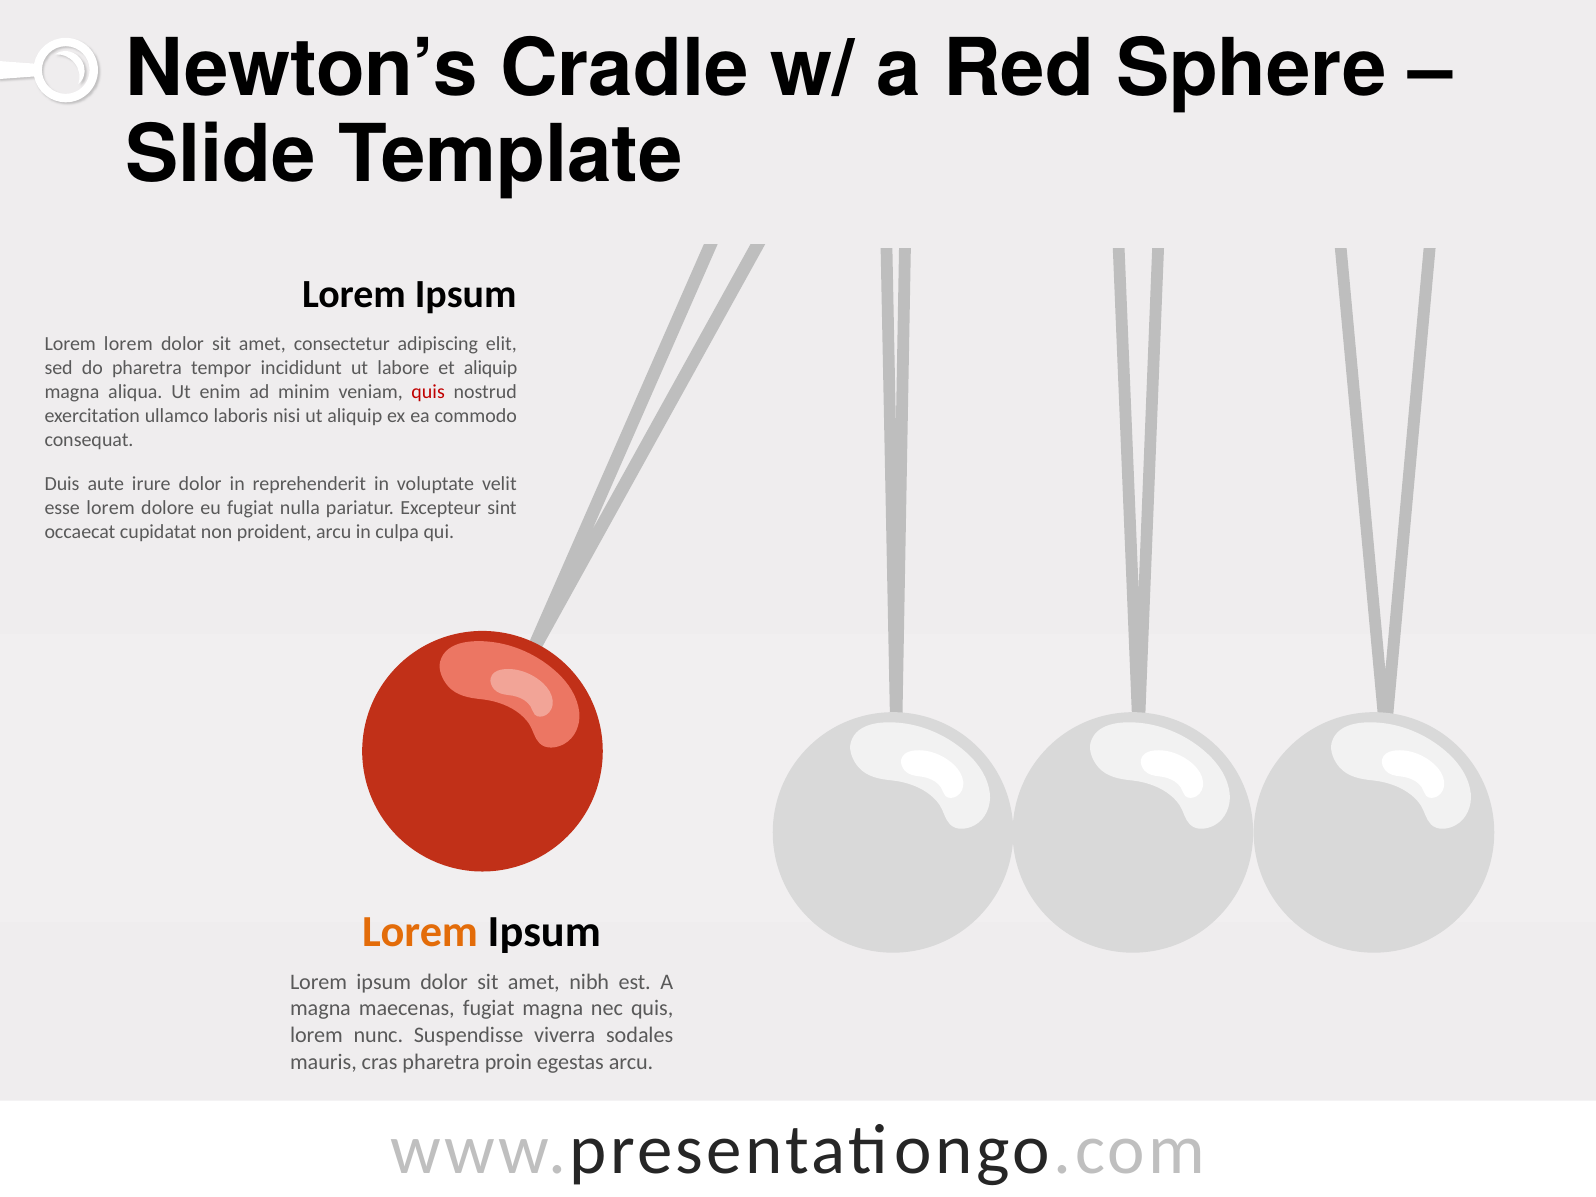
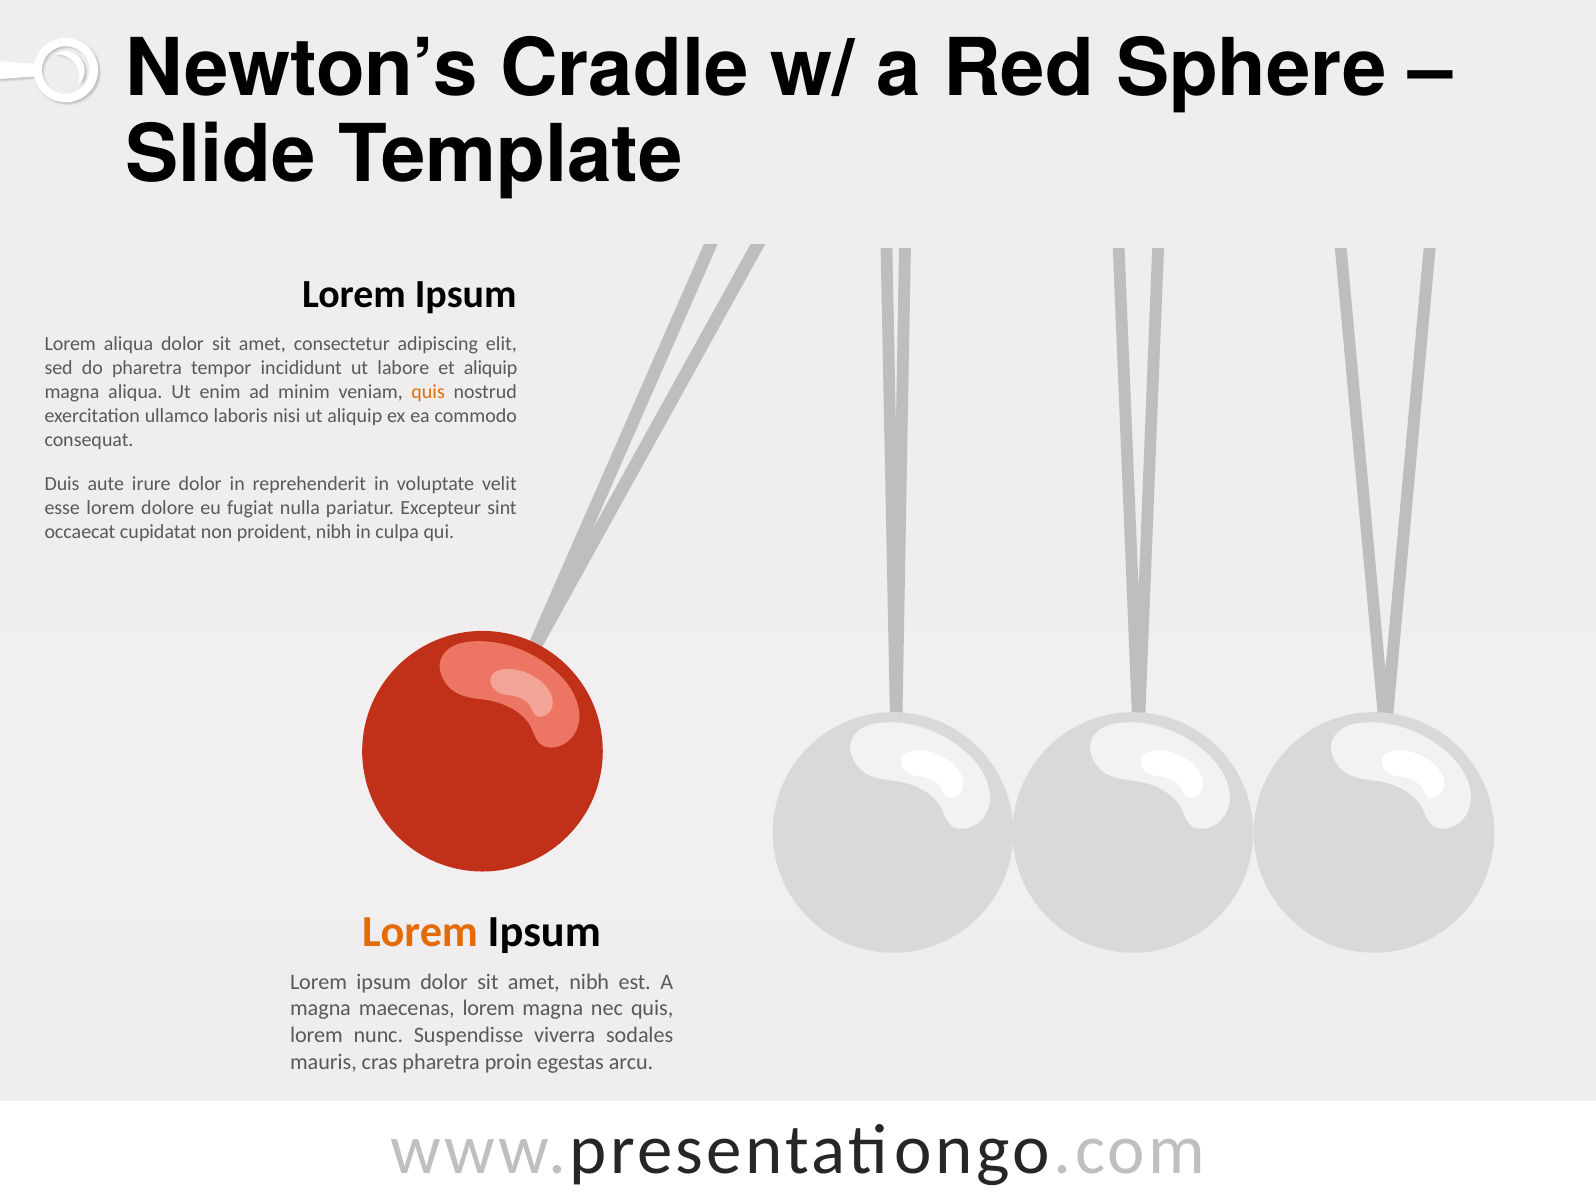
Lorem lorem: lorem -> aliqua (128, 344)
quis colour: red -> orange (428, 392)
proident arcu: arcu -> nibh (334, 532)
maecenas fugiat: fugiat -> lorem (489, 1009)
